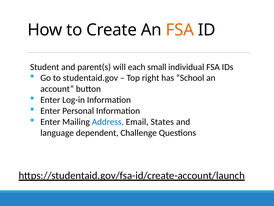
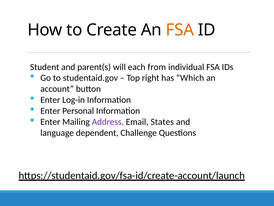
small: small -> from (157, 67)
School: School -> Which (190, 78)
Address colour: blue -> purple (108, 122)
